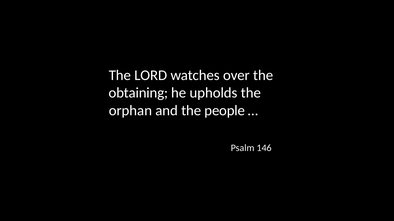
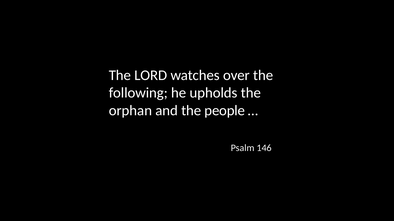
obtaining: obtaining -> following (138, 93)
